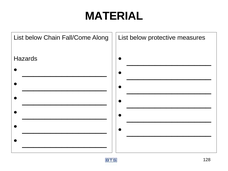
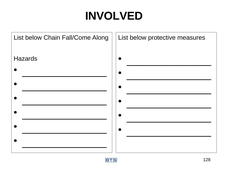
MATERIAL: MATERIAL -> INVOLVED (114, 16)
